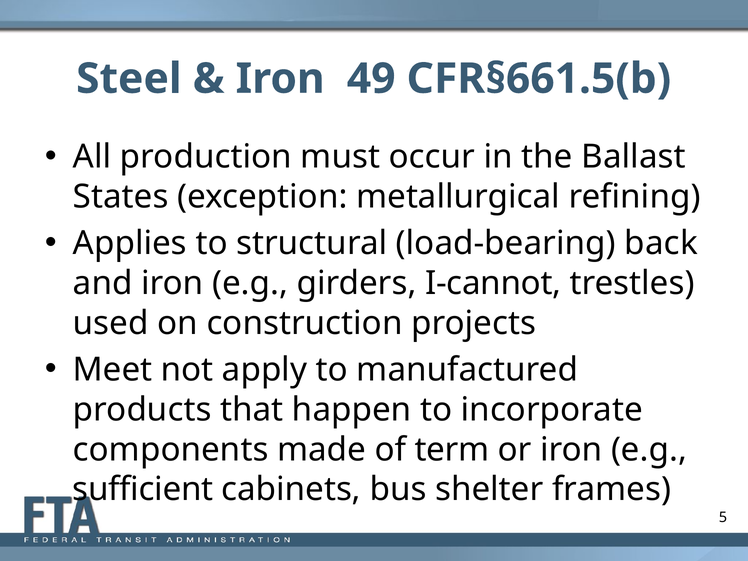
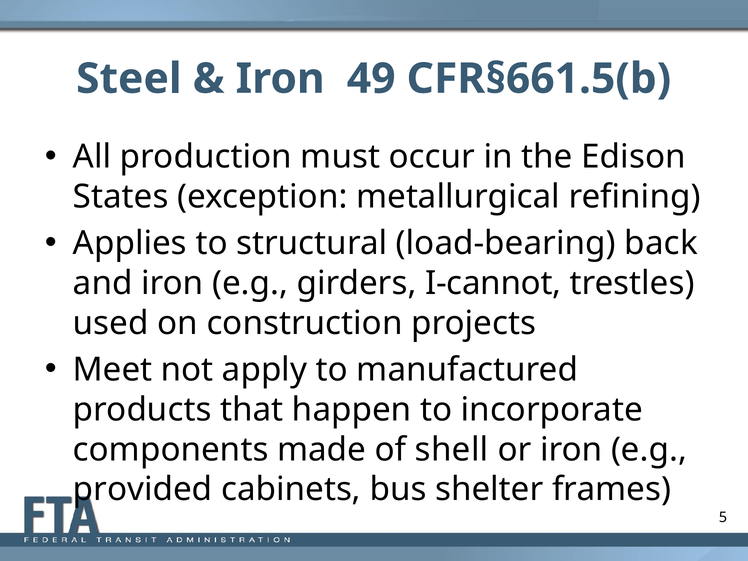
Ballast: Ballast -> Edison (634, 157)
term: term -> shell (452, 450)
sufficient: sufficient -> provided (143, 489)
